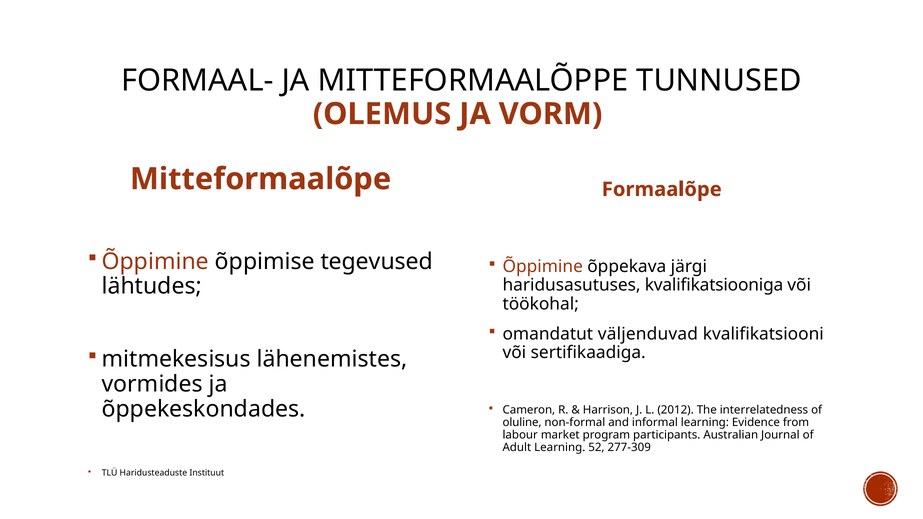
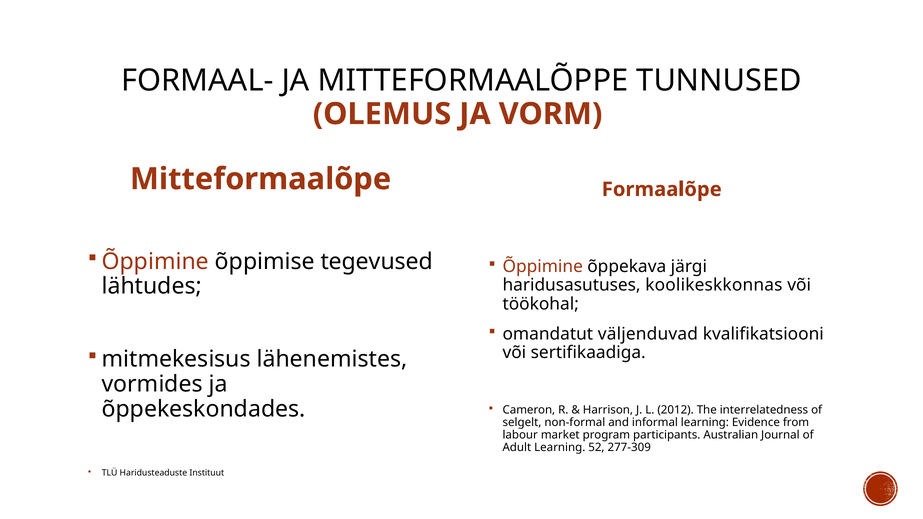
kvalifikatsiooniga: kvalifikatsiooniga -> koolikeskkonnas (714, 285)
oluline: oluline -> selgelt (522, 423)
